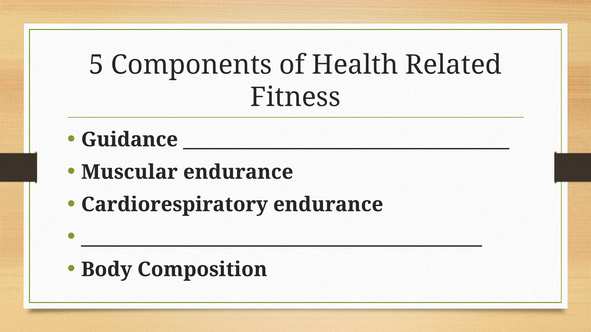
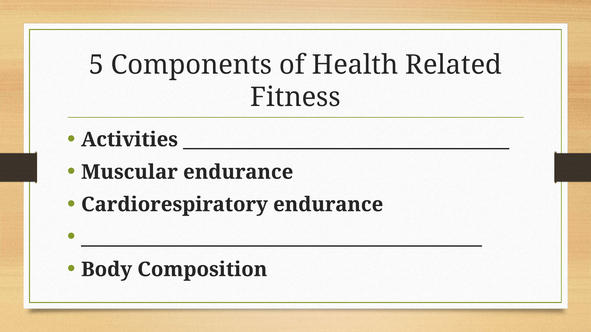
Guidance: Guidance -> Activities (130, 140)
